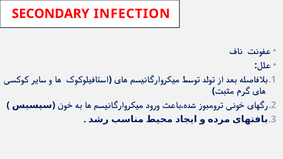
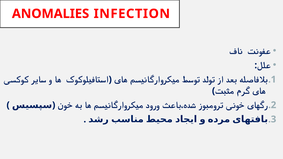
SECONDARY: SECONDARY -> ANOMALIES (51, 14)
